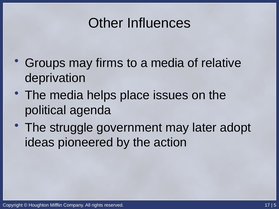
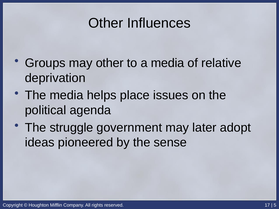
may firms: firms -> other (110, 63)
action: action -> sense (170, 143)
